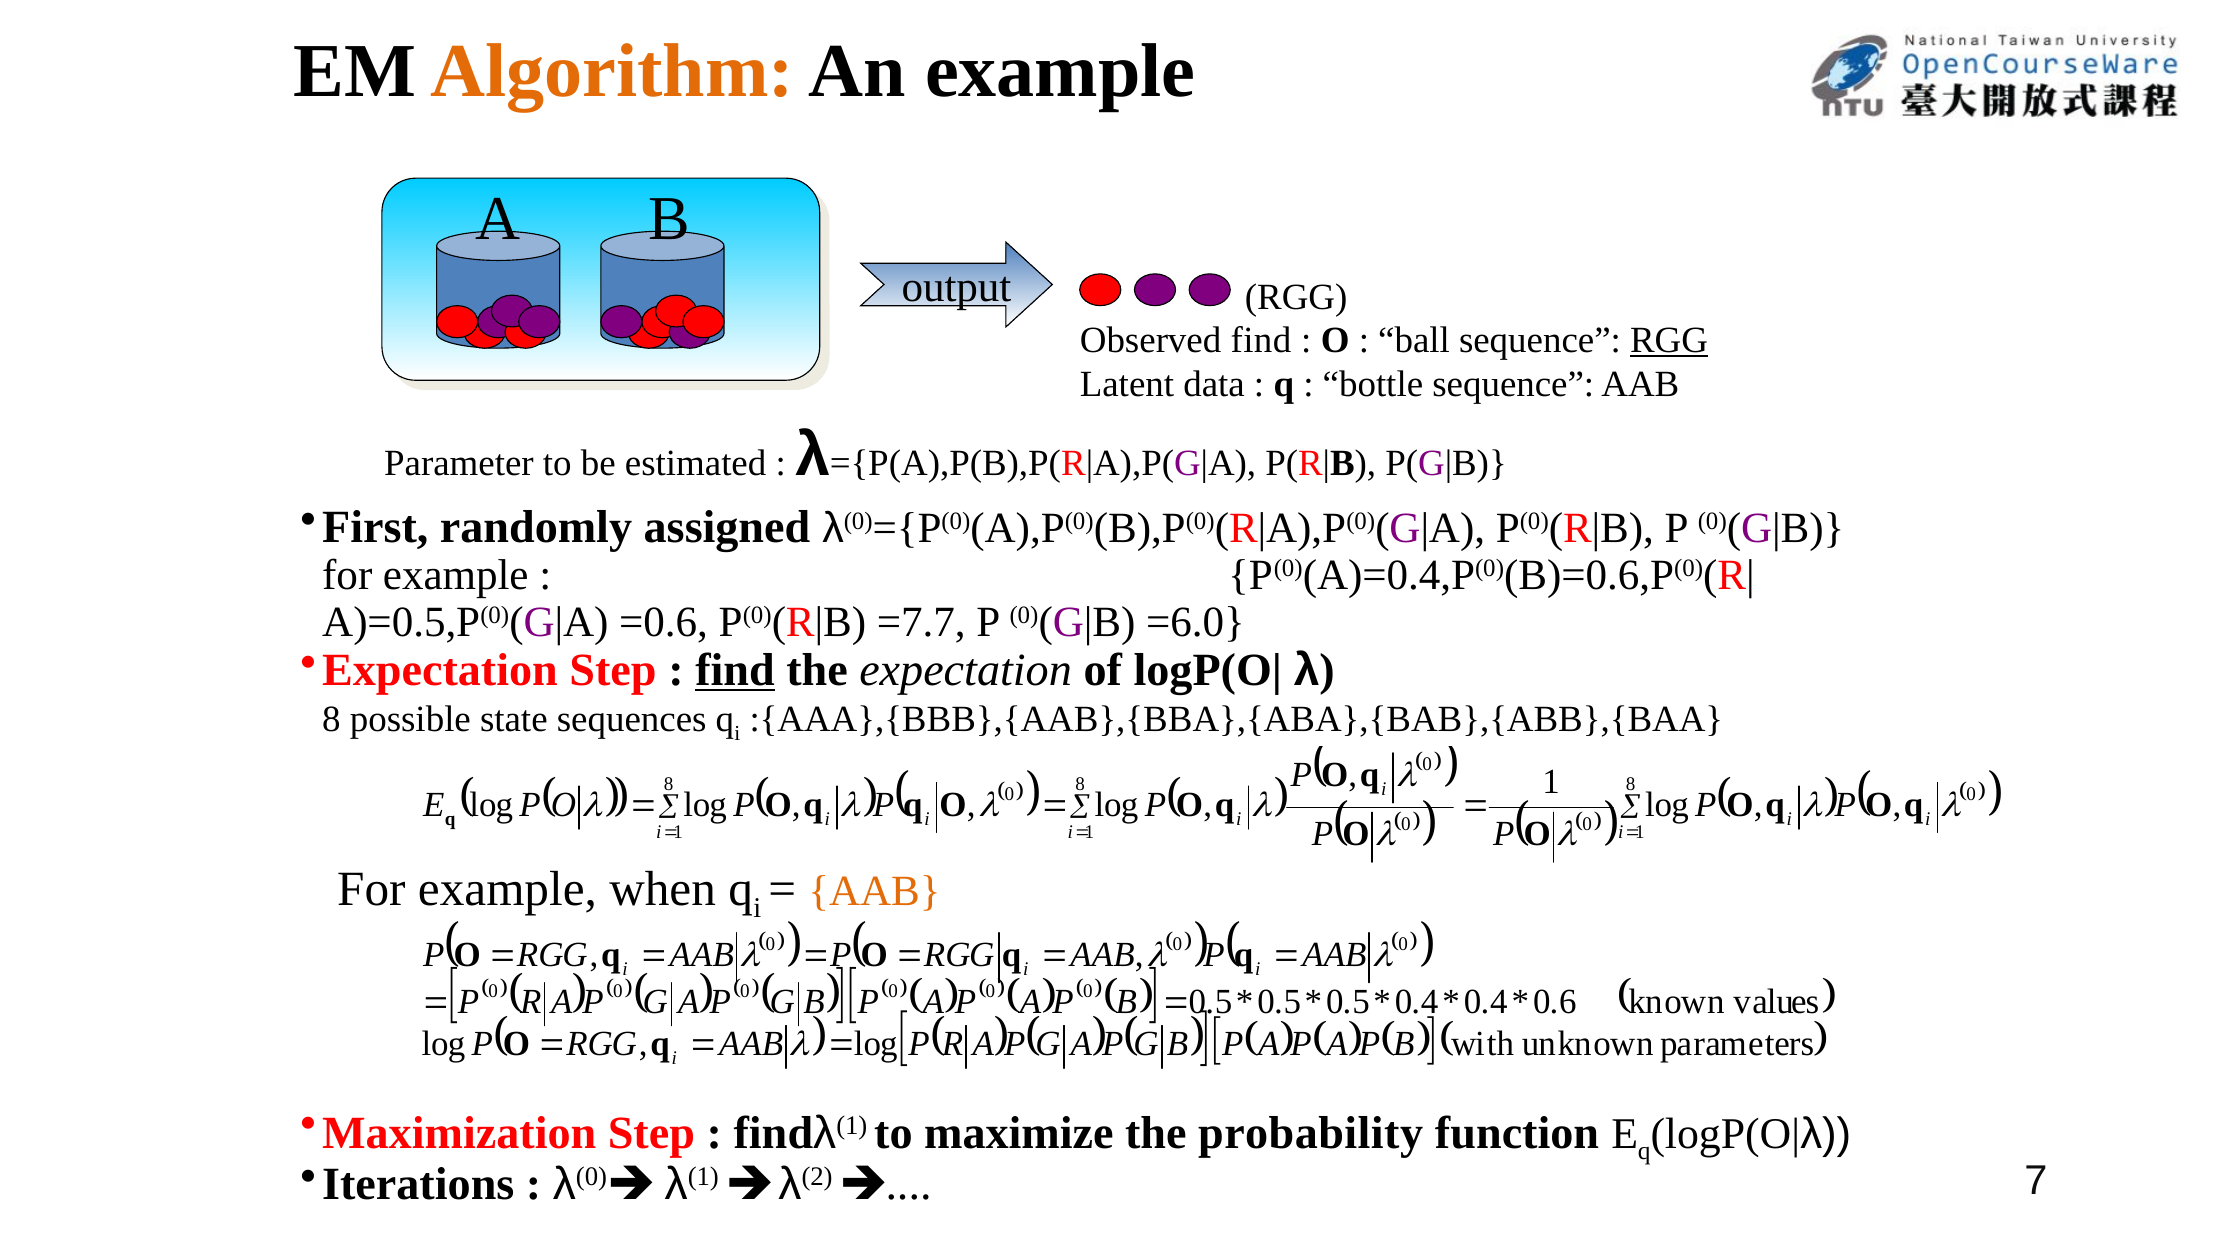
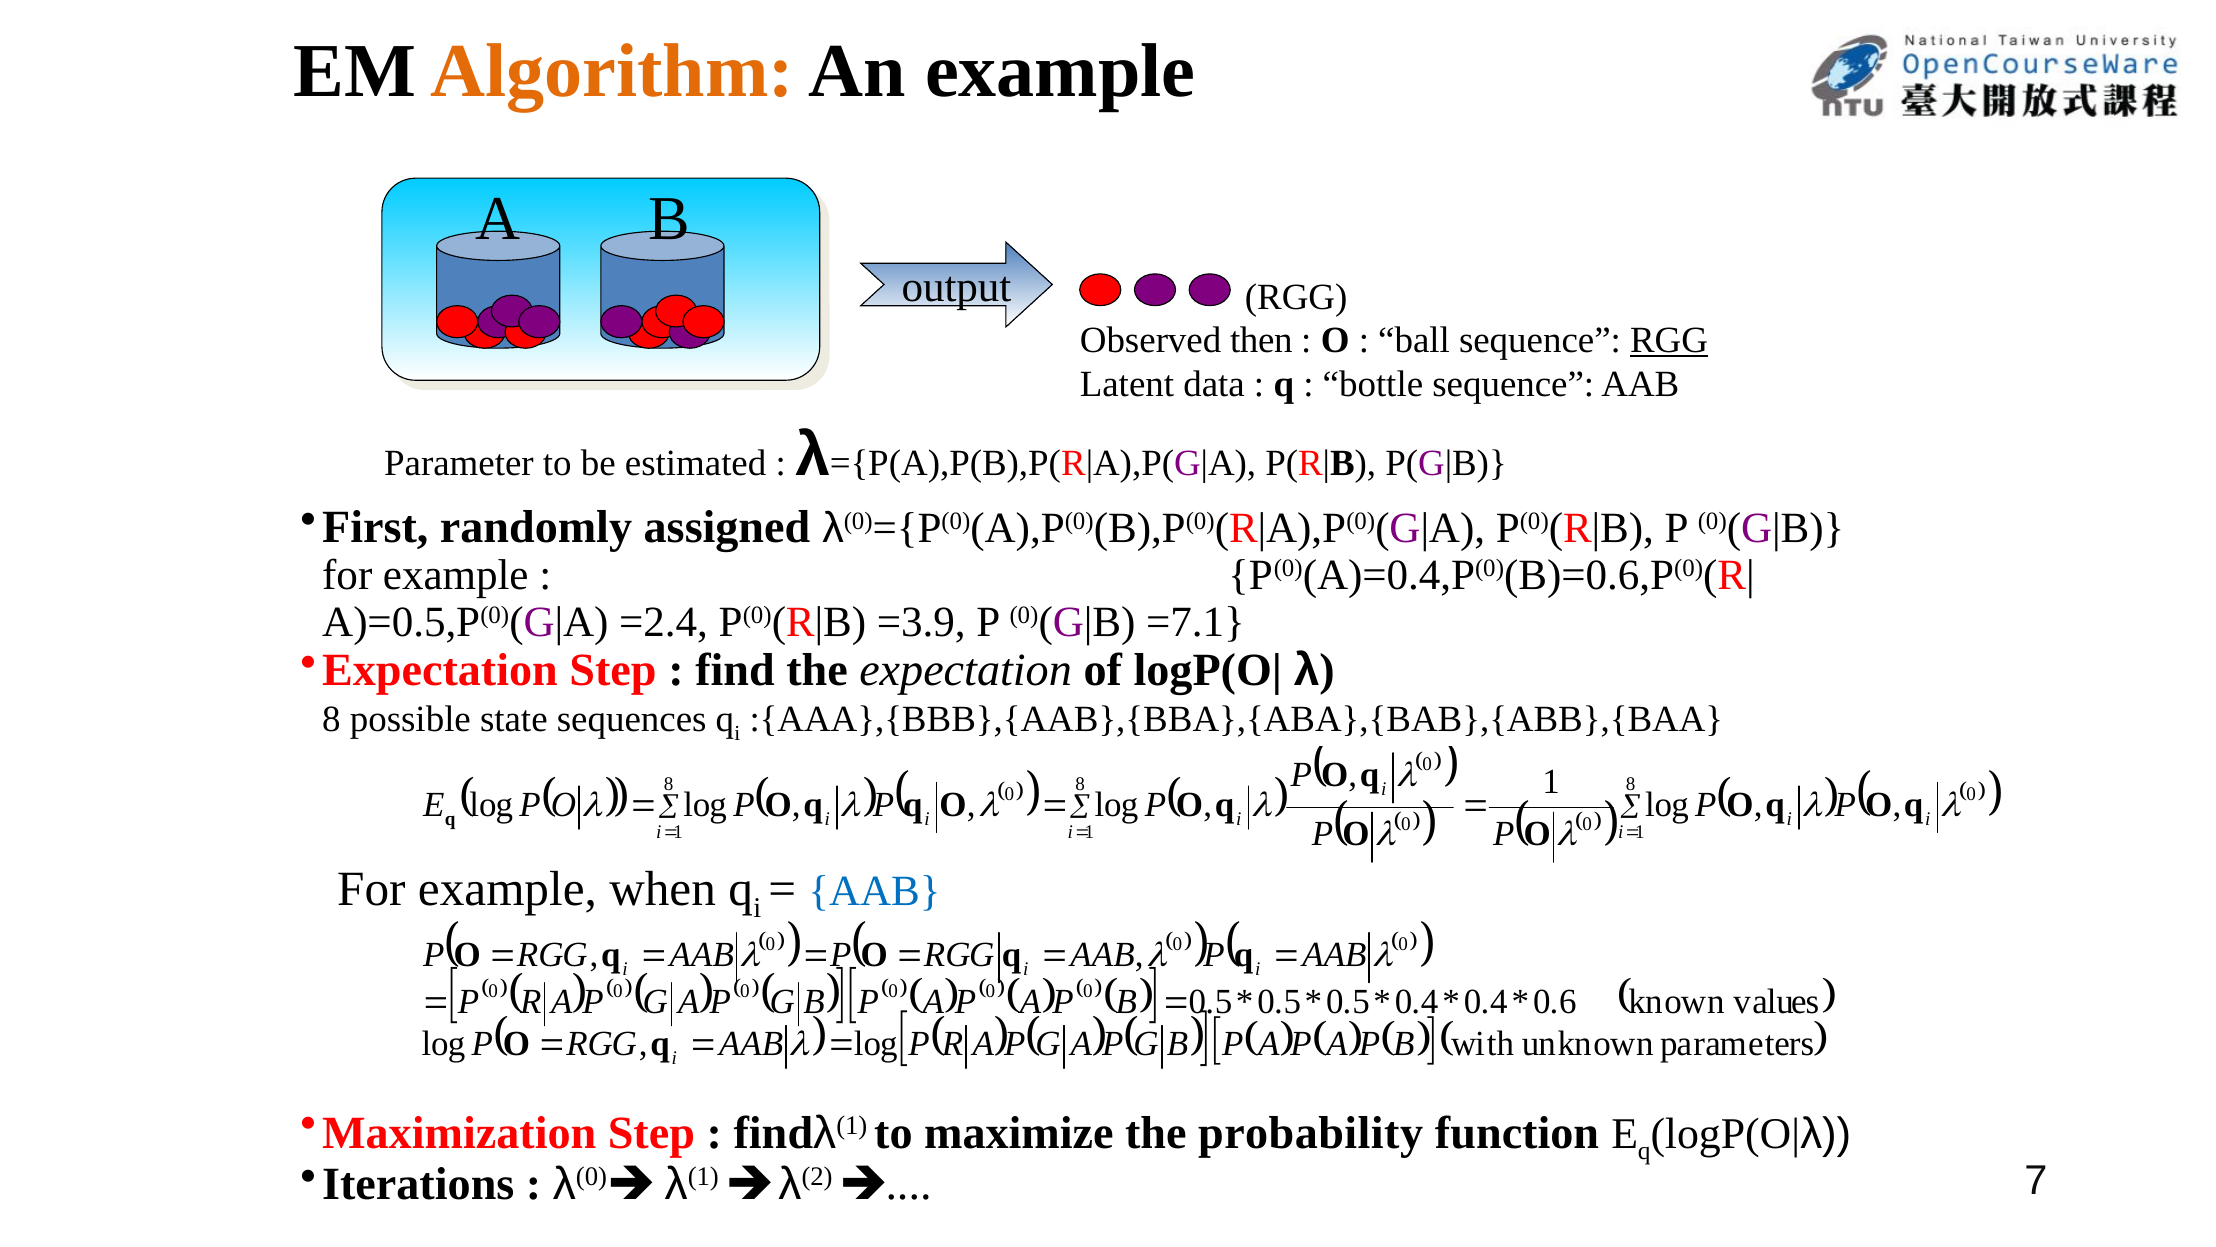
Observed find: find -> then (1261, 340)
=0.6: =0.6 -> =2.4 (664, 622)
=7.7: =7.7 -> =3.9 (921, 622)
=6.0: =6.0 -> =7.1 (1195, 622)
find underline: present -> none (735, 670)
AAB colour: orange -> blue (875, 891)
